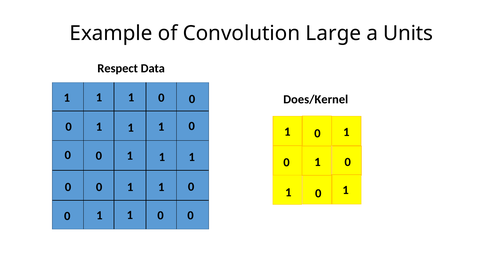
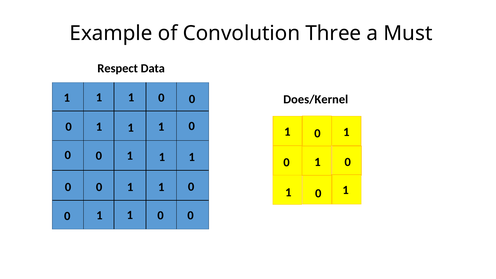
Large: Large -> Three (333, 33)
Units: Units -> Must (408, 33)
